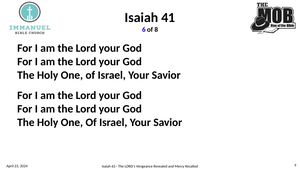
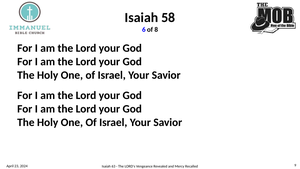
41: 41 -> 58 (168, 18)
